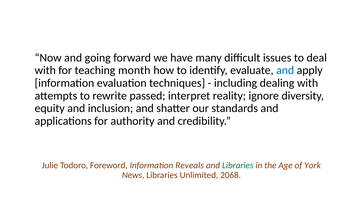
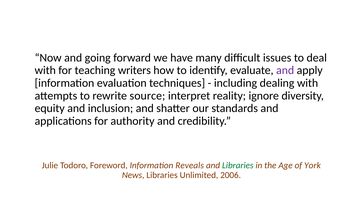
month: month -> writers (134, 70)
and colour: blue -> purple (285, 70)
passed: passed -> source (147, 96)
2068: 2068 -> 2006 (231, 175)
